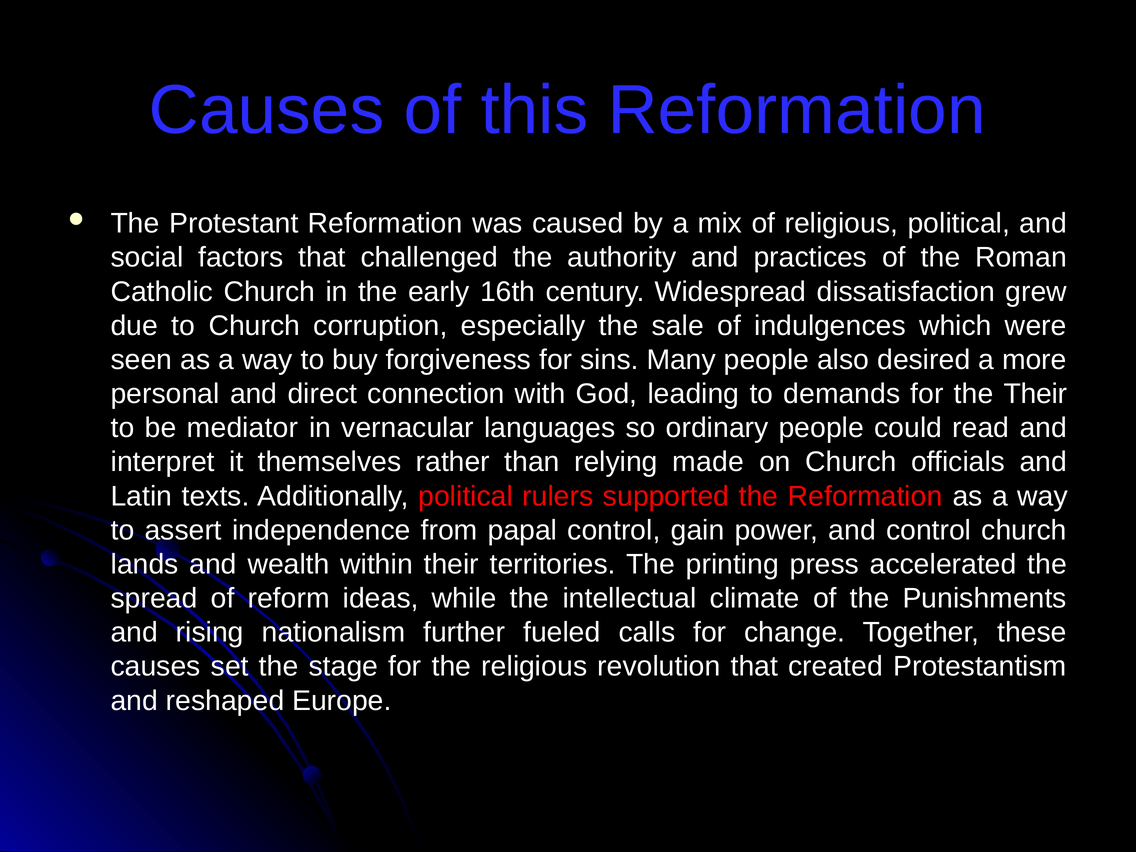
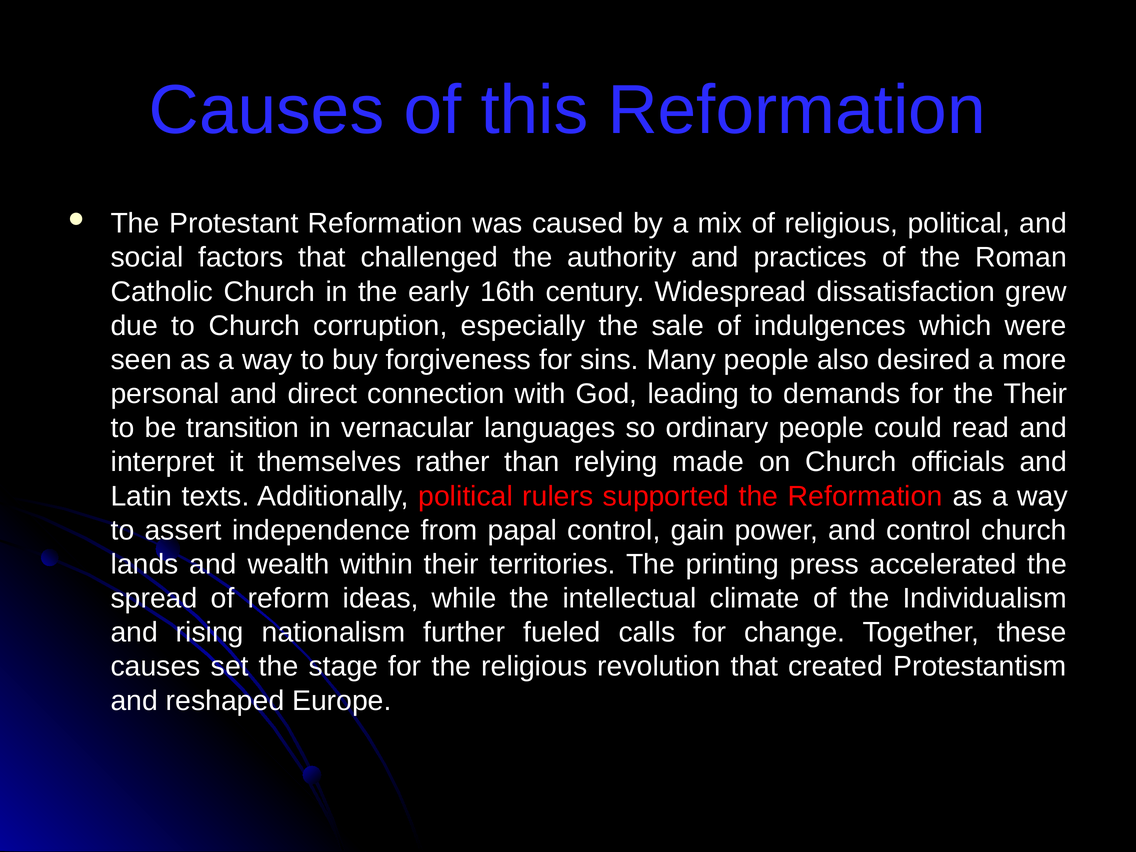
mediator: mediator -> transition (243, 428)
Punishments: Punishments -> Individualism (985, 598)
